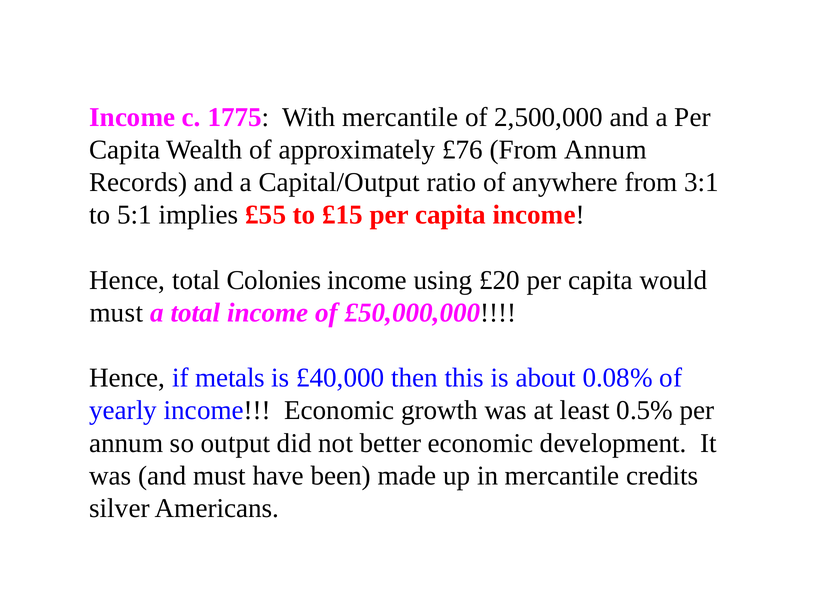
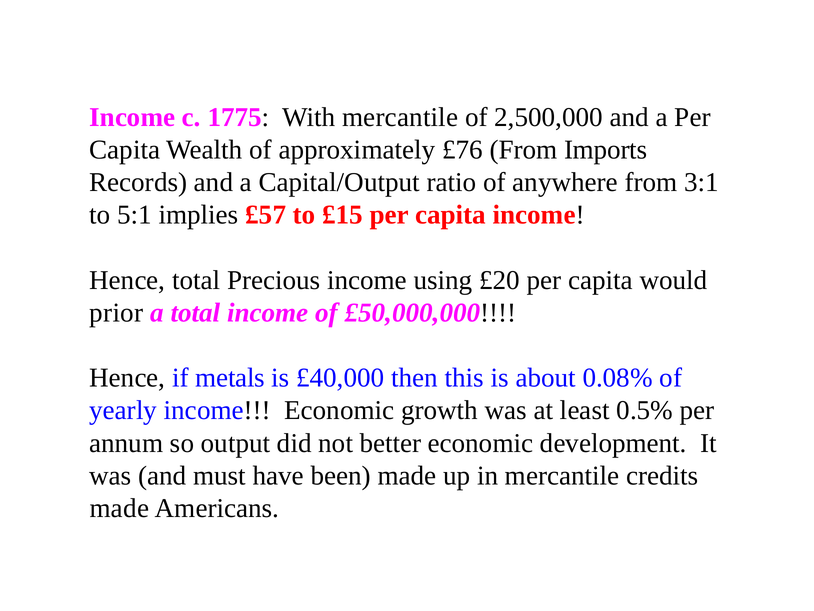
From Annum: Annum -> Imports (606, 150)
£55: £55 -> £57 (266, 215)
Colonies: Colonies -> Precious (274, 280)
must: must -> prior (116, 312)
silver: silver -> made (119, 508)
